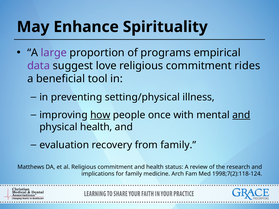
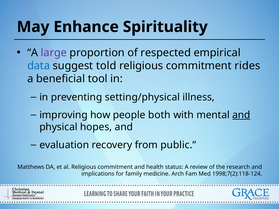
programs: programs -> respected (166, 53)
data colour: purple -> blue (39, 66)
love: love -> told (106, 66)
how underline: present -> none (100, 115)
once: once -> both (159, 115)
physical health: health -> hopes (96, 127)
from family: family -> public (178, 145)
